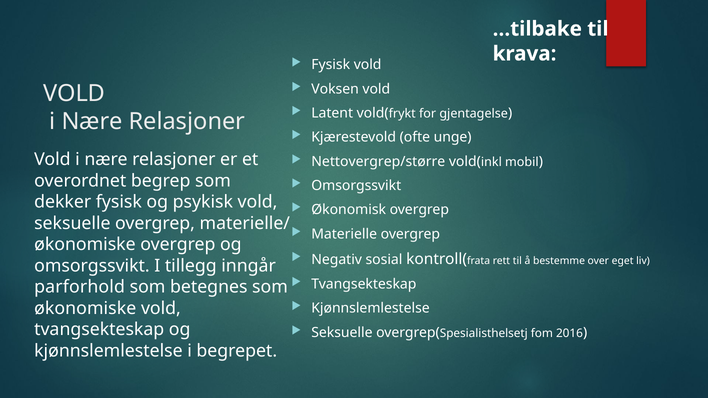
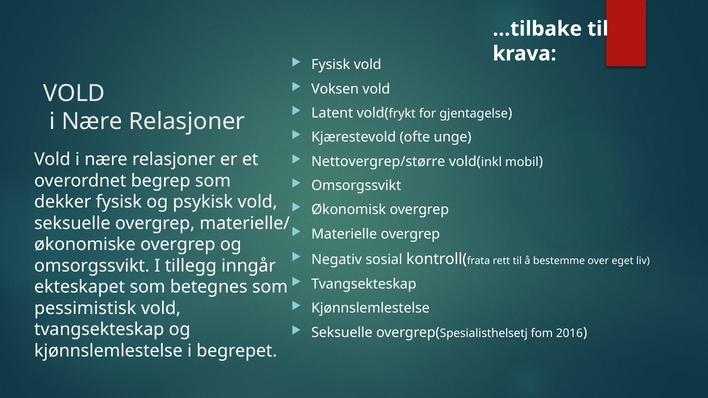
parforhold: parforhold -> ekteskapet (80, 287)
økonomiske: økonomiske -> pessimistisk (85, 308)
